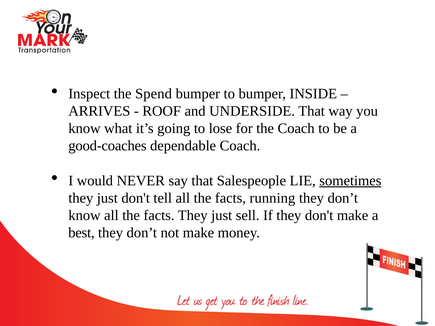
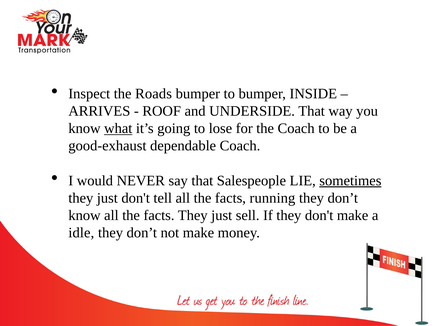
Spend: Spend -> Roads (154, 94)
what underline: none -> present (118, 129)
good-coaches: good-coaches -> good-exhaust (107, 146)
best: best -> idle (81, 233)
